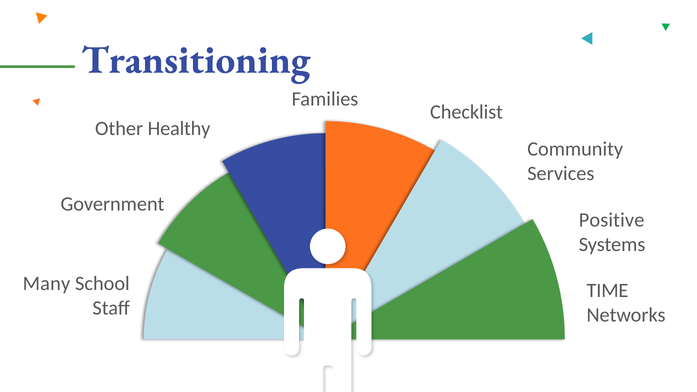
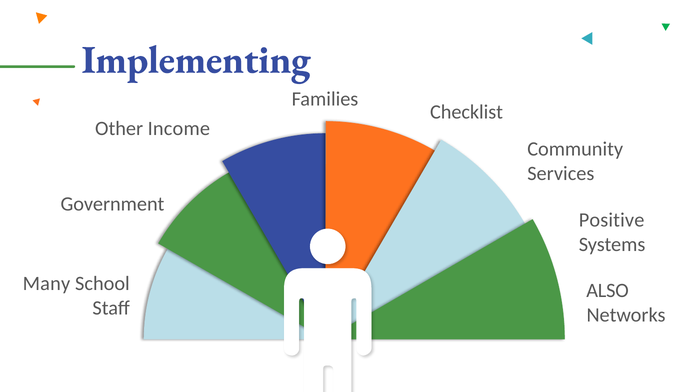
Transitioning: Transitioning -> Implementing (196, 60)
Healthy: Healthy -> Income (179, 128)
TIME: TIME -> ALSO (607, 291)
